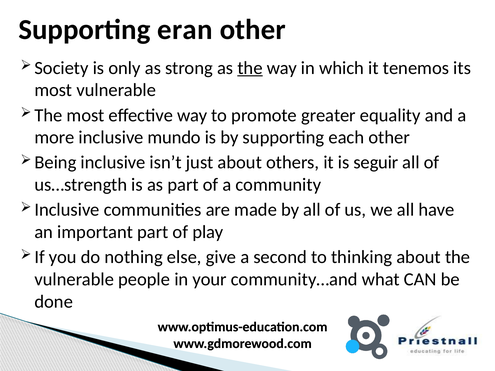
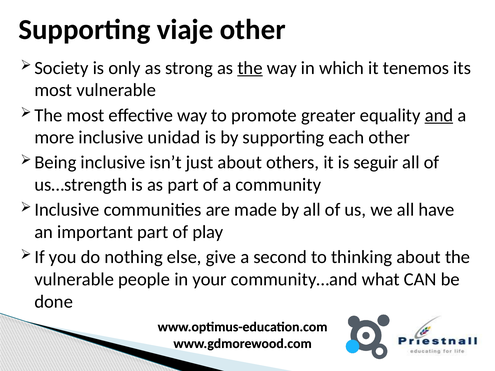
eran: eran -> viaje (185, 30)
and underline: none -> present (439, 115)
mundo: mundo -> unidad (174, 138)
